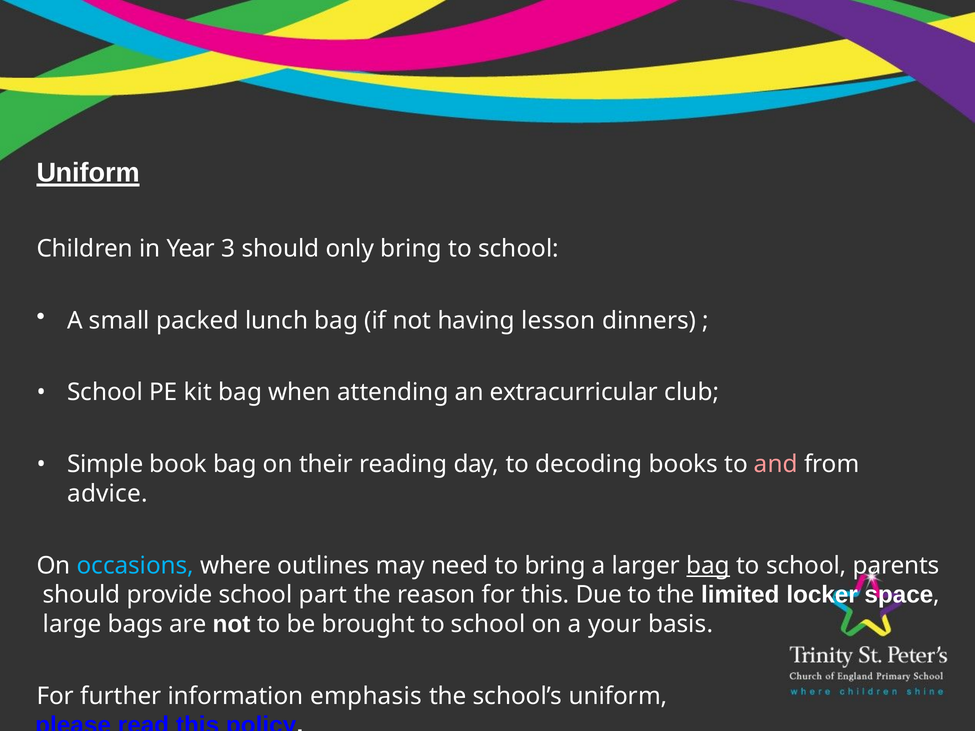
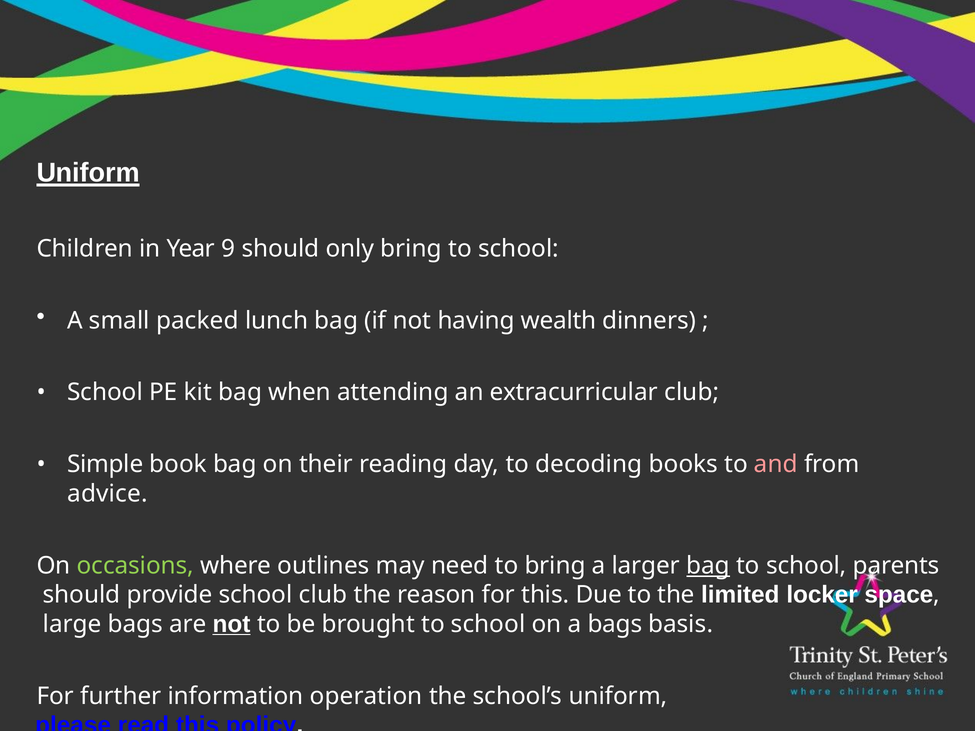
3: 3 -> 9 (228, 249)
lesson: lesson -> wealth (559, 321)
occasions colour: light blue -> light green (135, 566)
school part: part -> club (323, 595)
not underline: none -> present (231, 624)
a your: your -> bags (615, 624)
emphasis: emphasis -> operation (366, 696)
